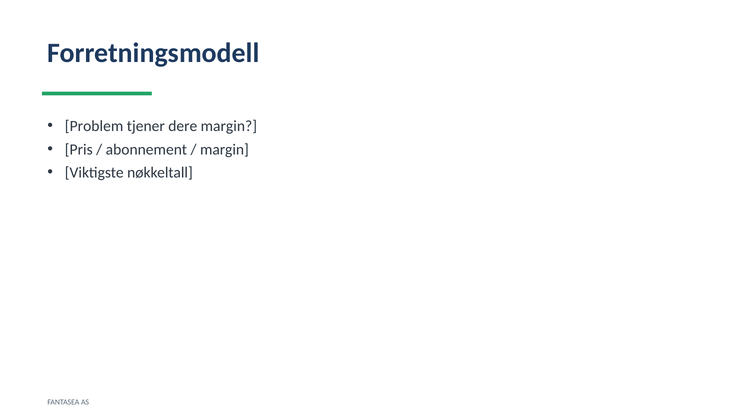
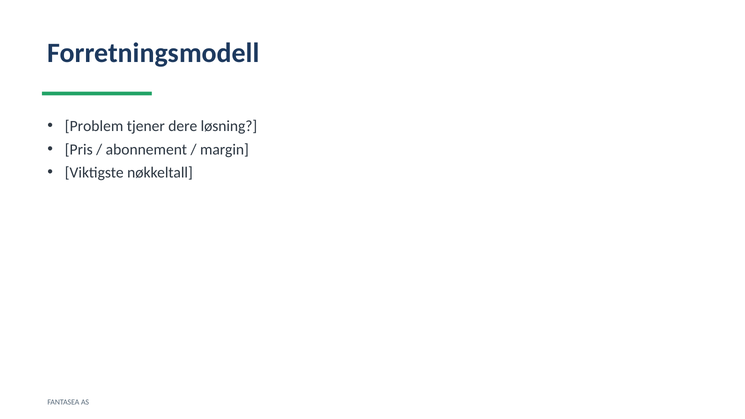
dere margin: margin -> løsning (229, 126)
